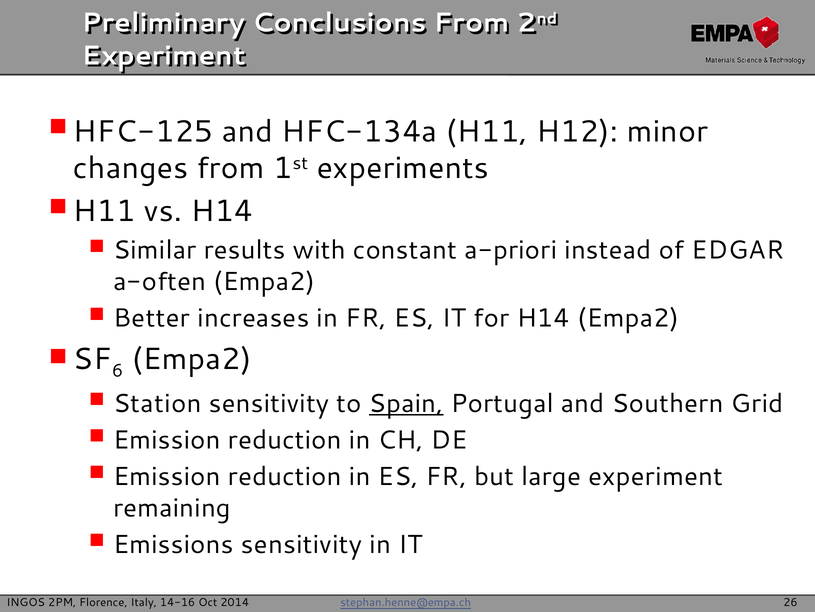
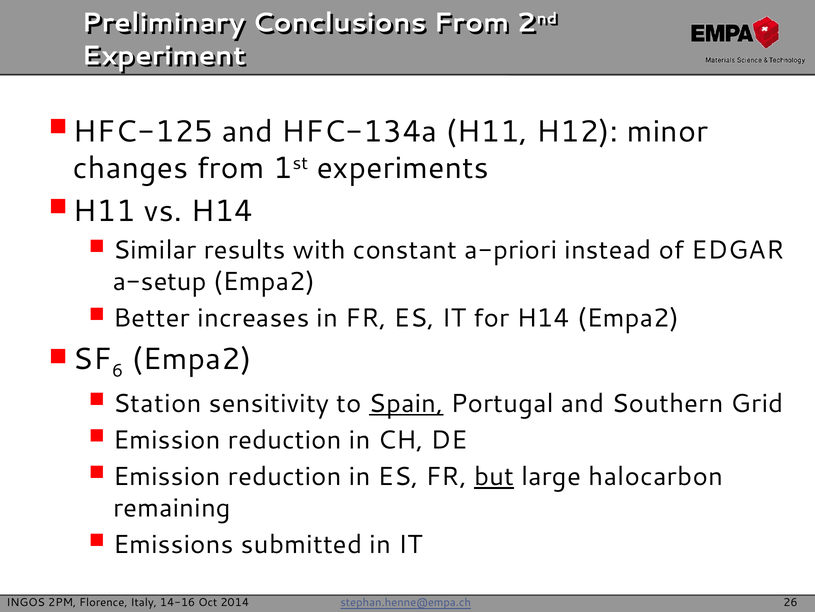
a-often: a-often -> a-setup (160, 281)
but underline: none -> present (494, 476)
large experiment: experiment -> halocarbon (656, 476)
Emissions sensitivity: sensitivity -> submitted (302, 544)
